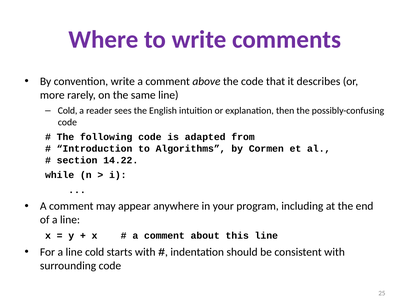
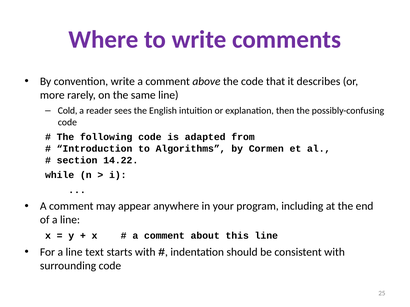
line cold: cold -> text (95, 252)
